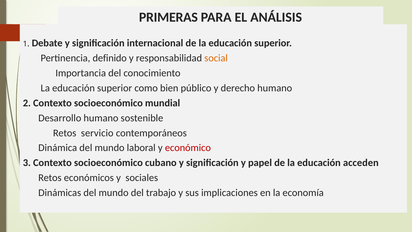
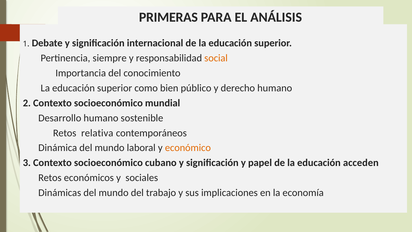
definido: definido -> siempre (110, 58)
servicio: servicio -> relativa (97, 133)
económico colour: red -> orange (188, 148)
